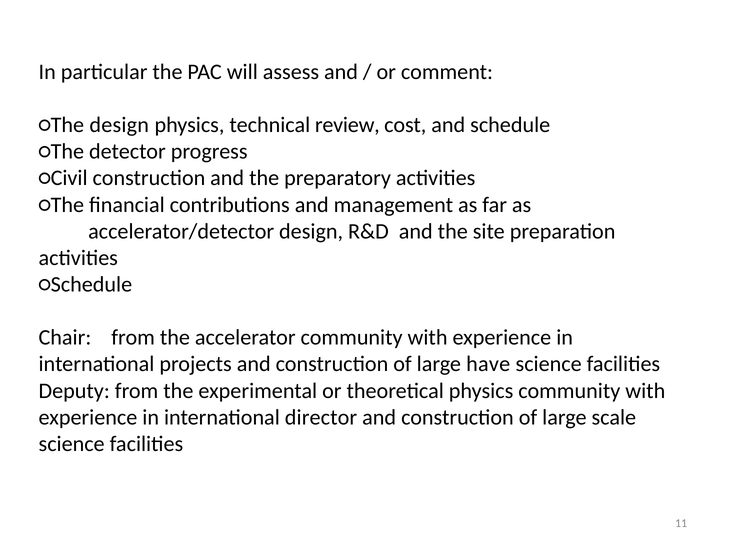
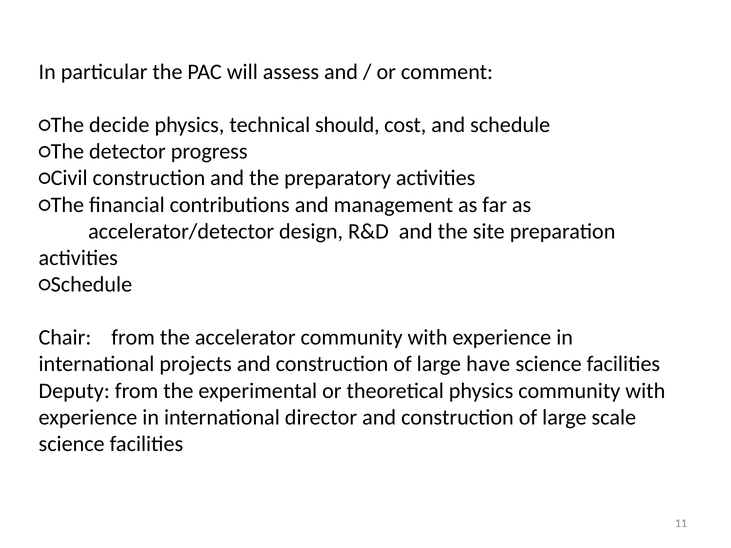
○The design: design -> decide (119, 125)
review: review -> should (347, 125)
